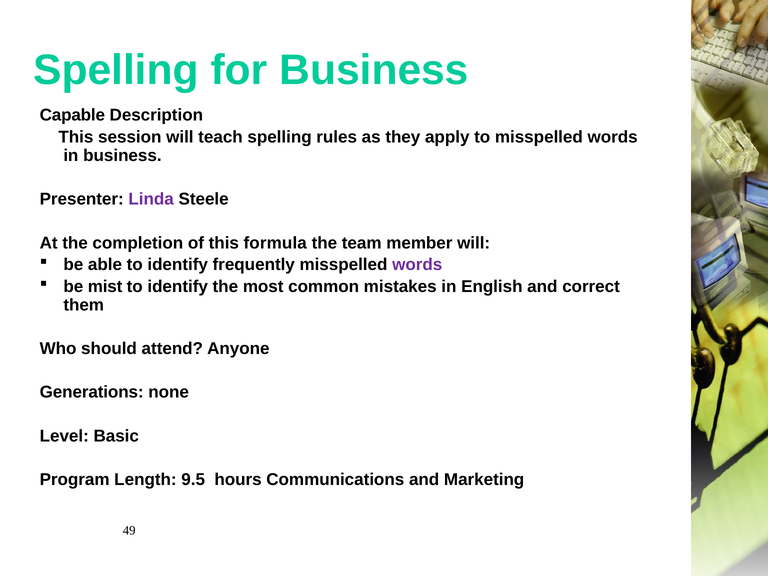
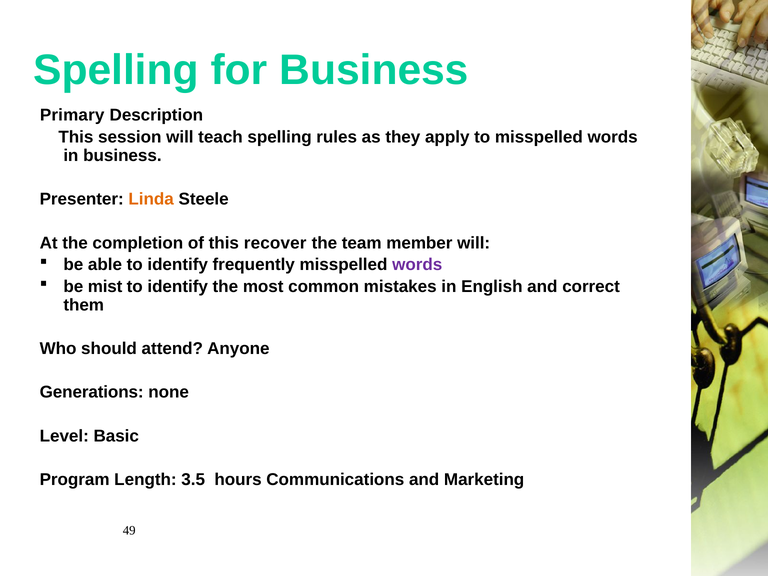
Capable: Capable -> Primary (72, 115)
Linda colour: purple -> orange (151, 199)
formula: formula -> recover (275, 243)
9.5: 9.5 -> 3.5 (193, 480)
